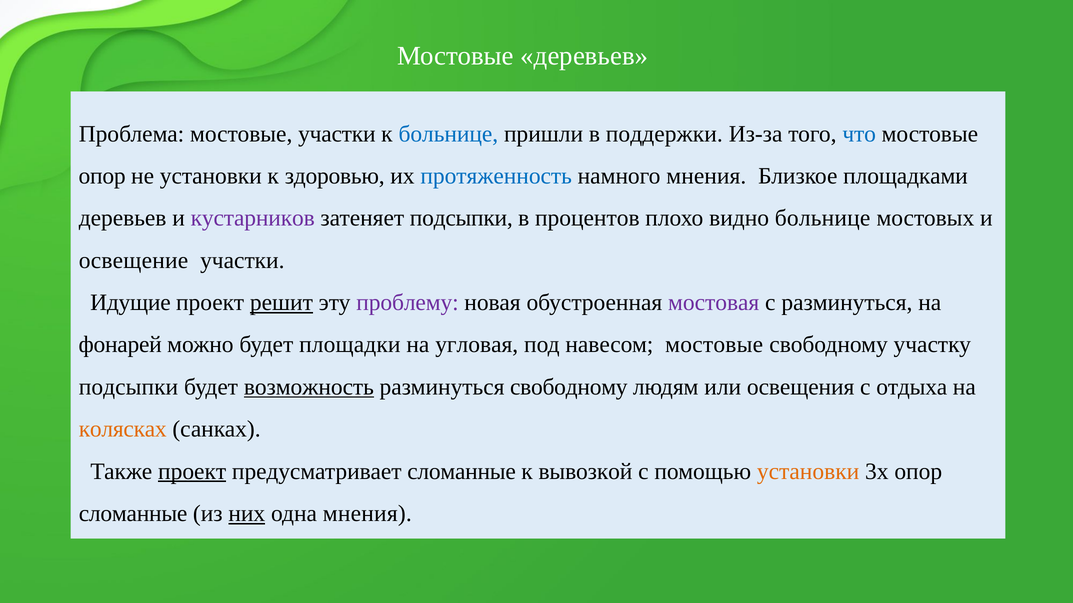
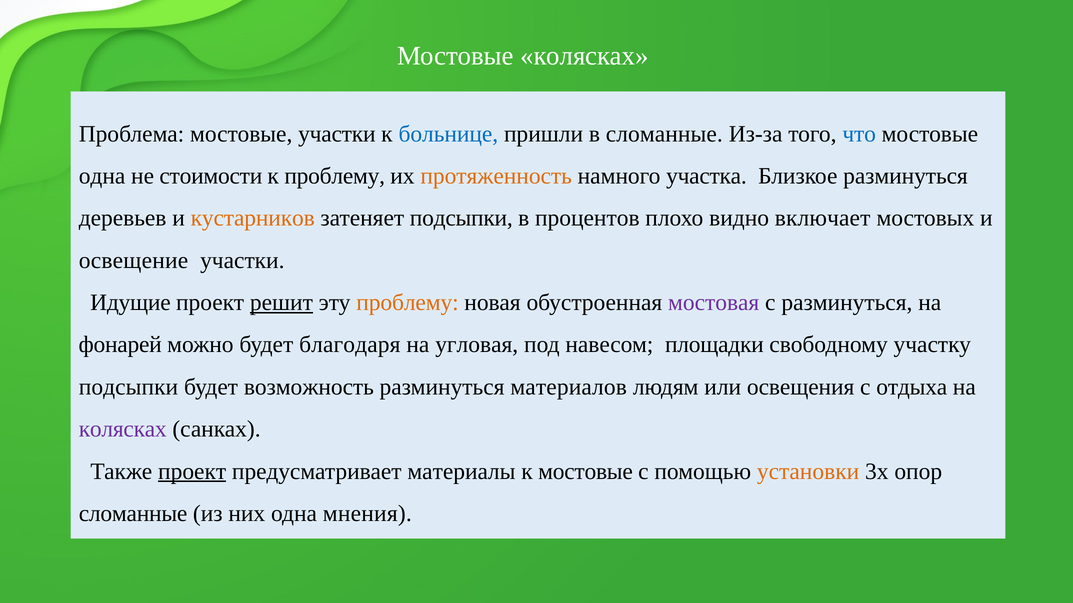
Мостовые деревьев: деревьев -> колясках (584, 56)
в поддержки: поддержки -> сломанные (664, 134)
опор: опор -> одна (102, 176)
не установки: установки -> стоимости (211, 176)
к здоровью: здоровью -> проблему (335, 176)
протяженность colour: blue -> orange (496, 176)
намного мнения: мнения -> участка (706, 176)
Близкое площадками: площадками -> разминуться (906, 176)
кустарников colour: purple -> orange (253, 218)
видно больнице: больнице -> включает (823, 218)
проблему colour: purple -> orange (407, 303)
площадки: площадки -> благодаря (350, 345)
навесом мостовые: мостовые -> площадки (714, 345)
возможность underline: present -> none (309, 387)
разминуться свободному: свободному -> материалов (569, 387)
колясках colour: orange -> purple (123, 430)
предусматривает сломанные: сломанные -> материалы (461, 472)
к вывозкой: вывозкой -> мостовые (585, 472)
них underline: present -> none (247, 514)
